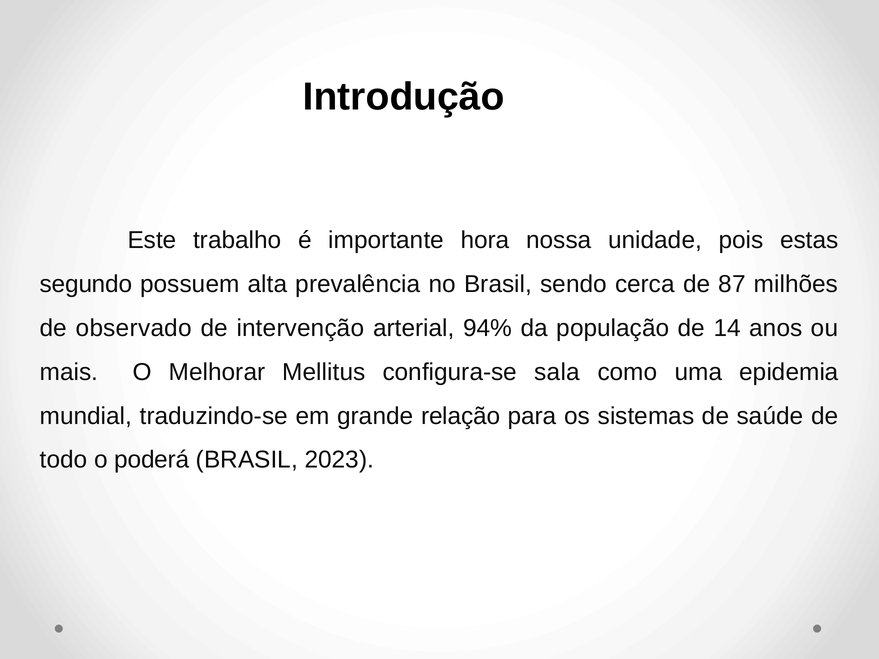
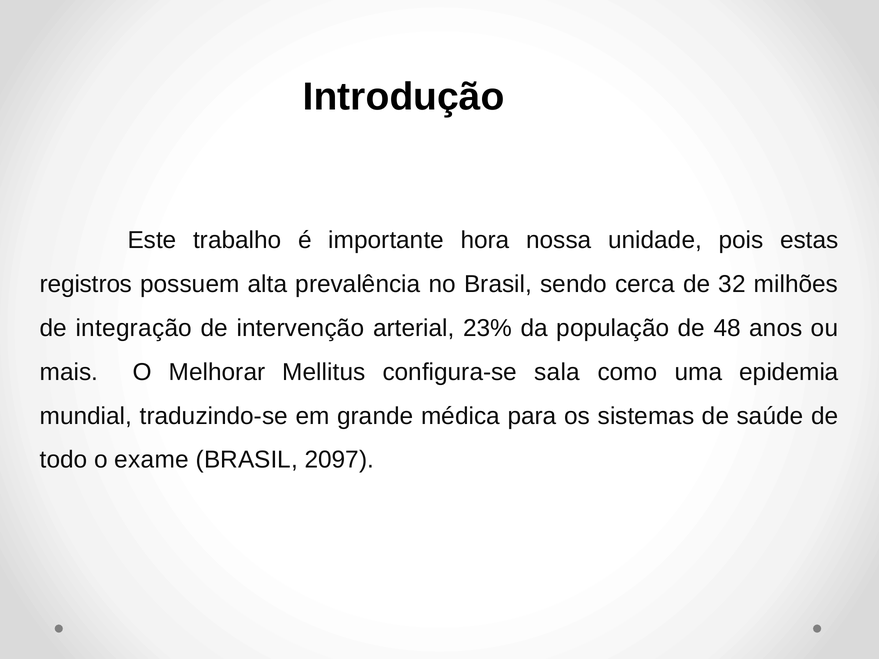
segundo: segundo -> registros (86, 284)
87: 87 -> 32 (732, 284)
observado: observado -> integração (134, 328)
94%: 94% -> 23% (488, 328)
14: 14 -> 48 (727, 328)
relação: relação -> médica (461, 416)
poderá: poderá -> exame (152, 460)
2023: 2023 -> 2097 (339, 460)
